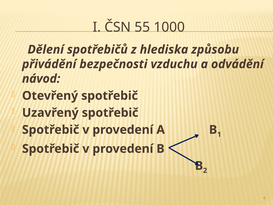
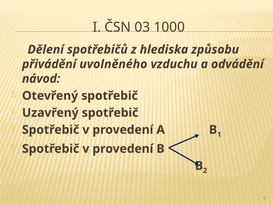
55: 55 -> 03 (142, 27)
bezpečnosti: bezpečnosti -> uvolněného (113, 64)
